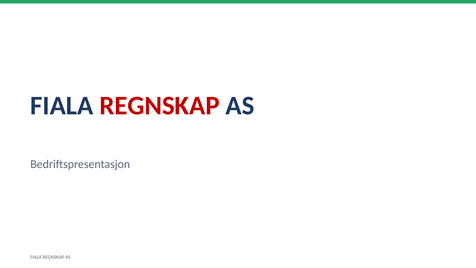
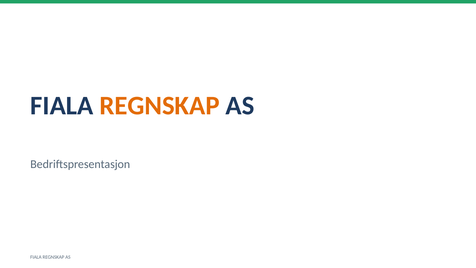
REGNSKAP colour: red -> orange (160, 106)
